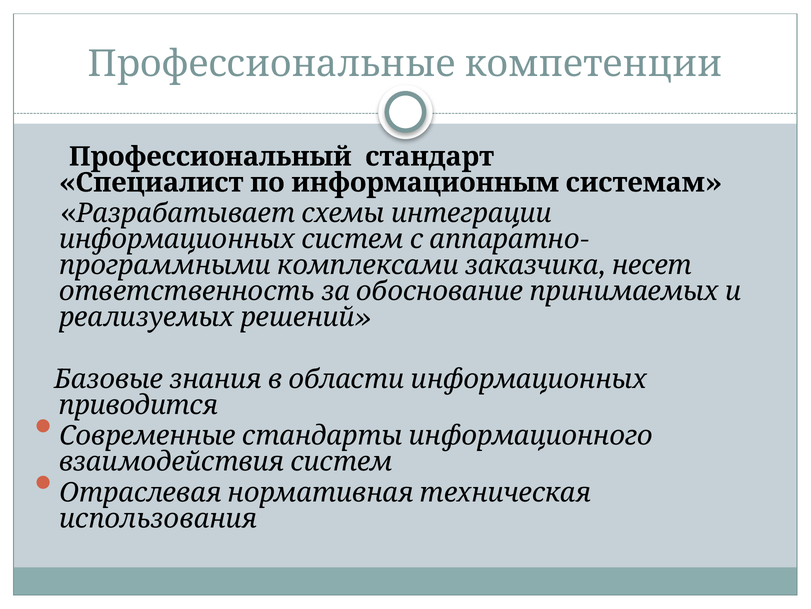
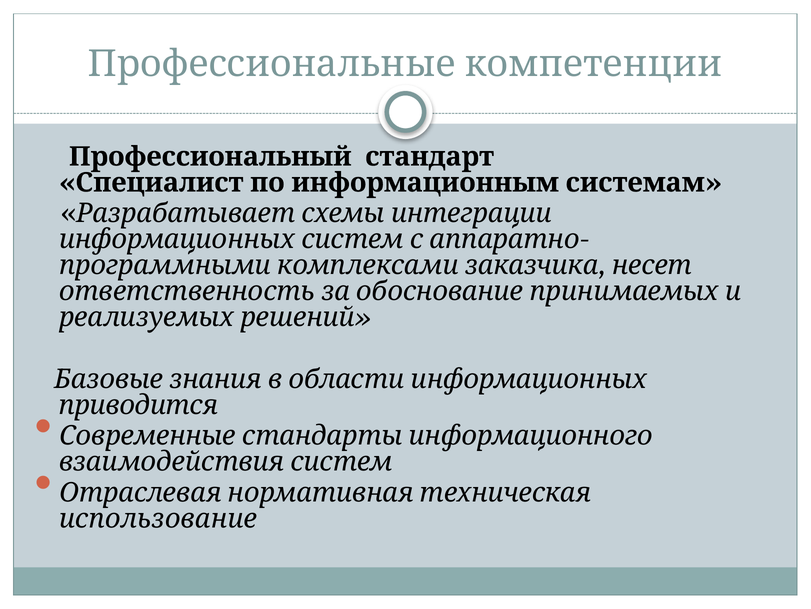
использования: использования -> использование (158, 518)
